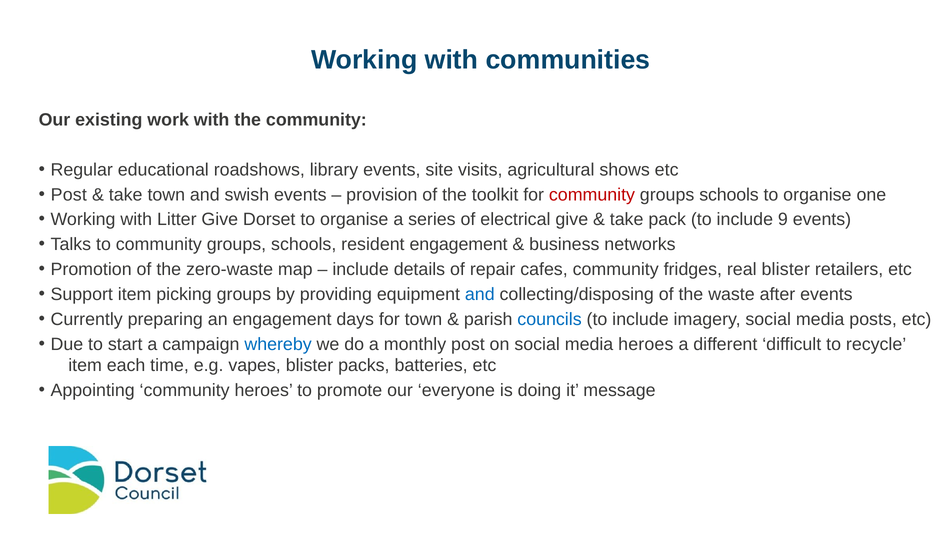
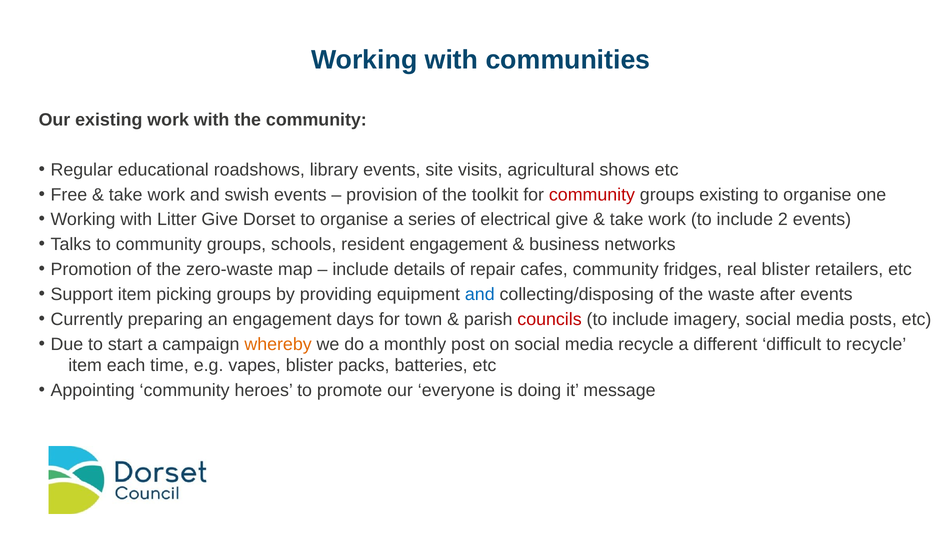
Post: Post -> Free (69, 195)
town: town -> work (166, 195)
schools: schools -> existing (729, 195)
pack: pack -> work (667, 220)
9: 9 -> 2 (783, 220)
councils colour: blue -> red (550, 319)
whereby colour: blue -> orange (278, 344)
media heroes: heroes -> recycle (646, 344)
